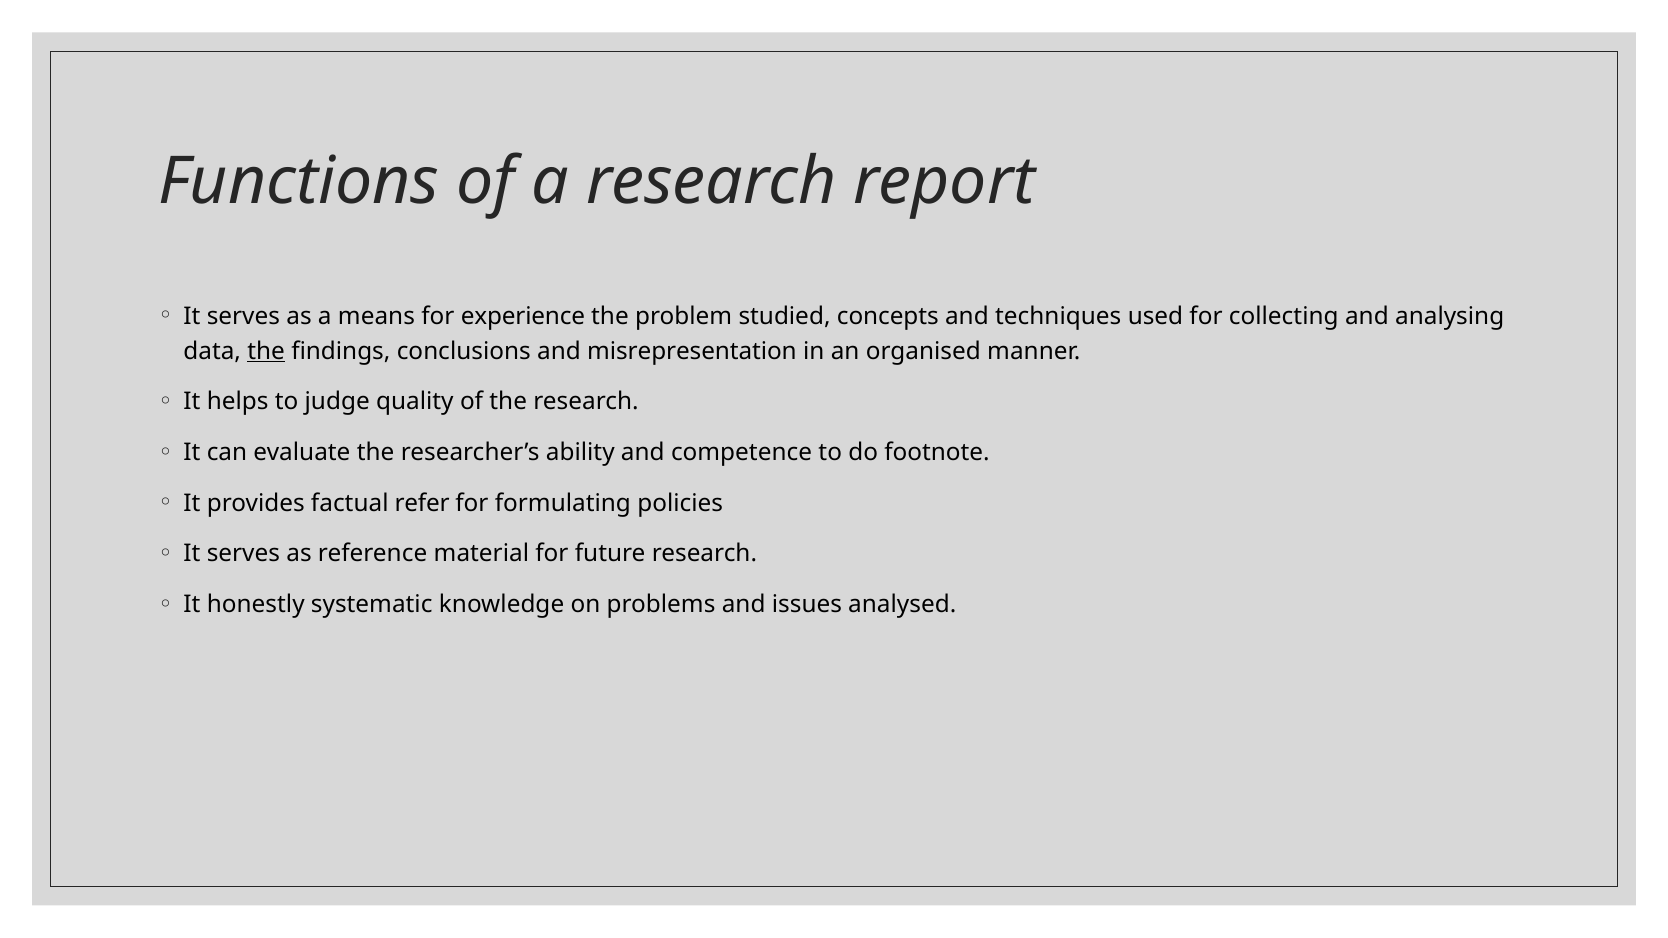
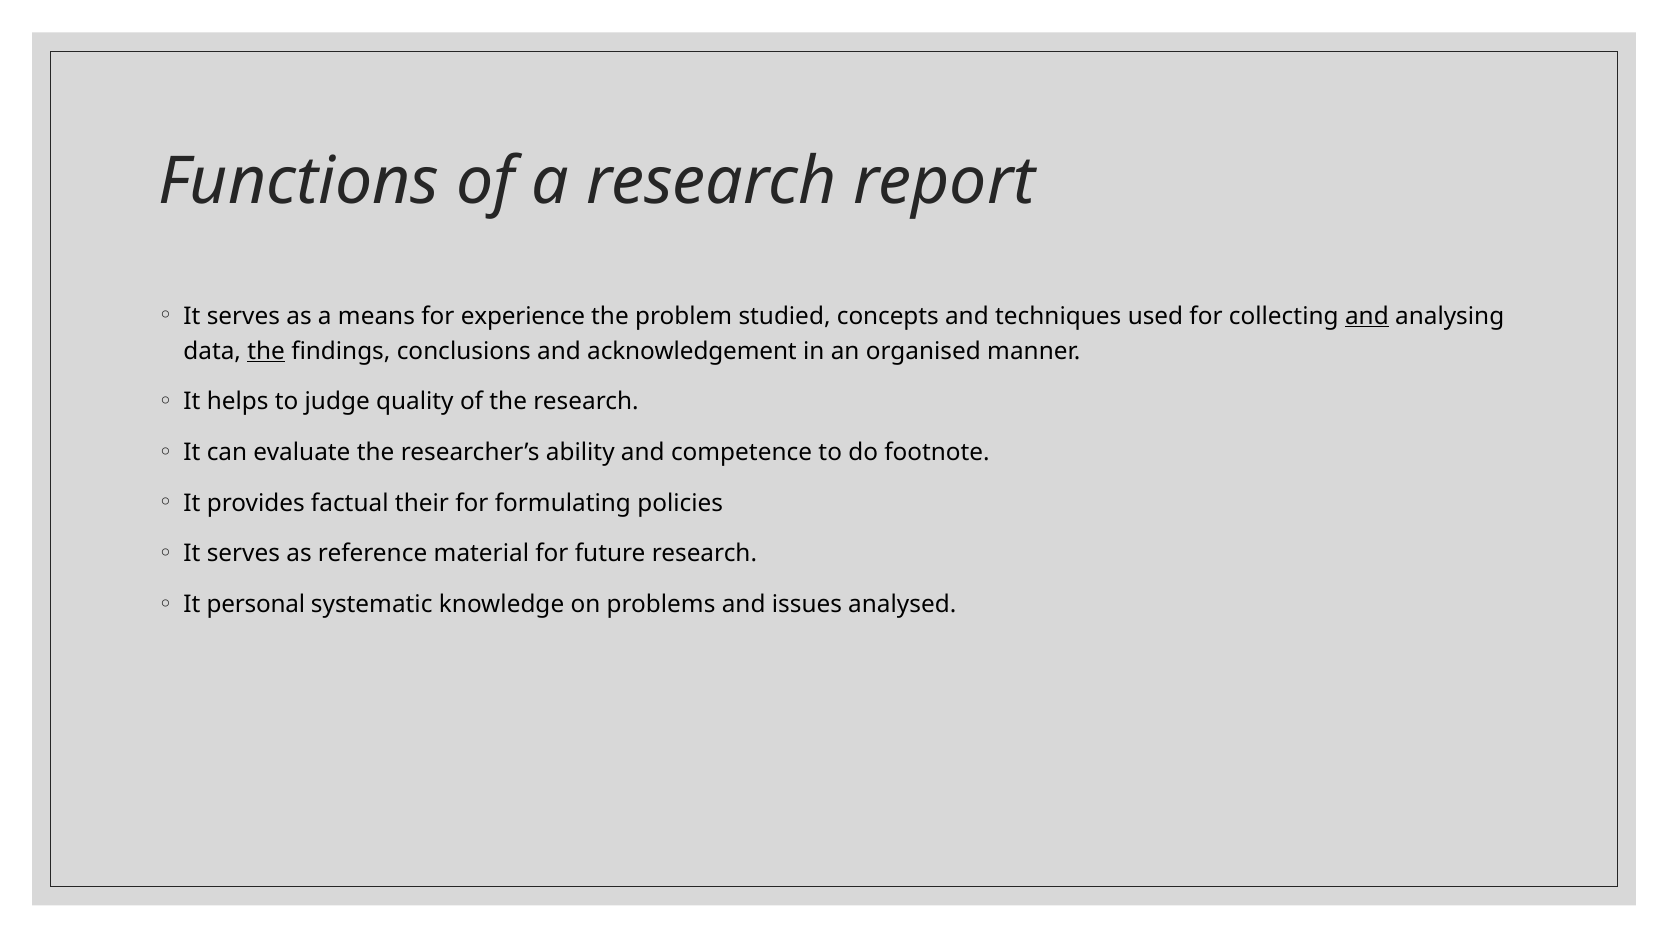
and underline: none -> present (1367, 316)
misrepresentation: misrepresentation -> acknowledgement (692, 351)
refer: refer -> their (422, 503)
honestly: honestly -> personal (256, 605)
